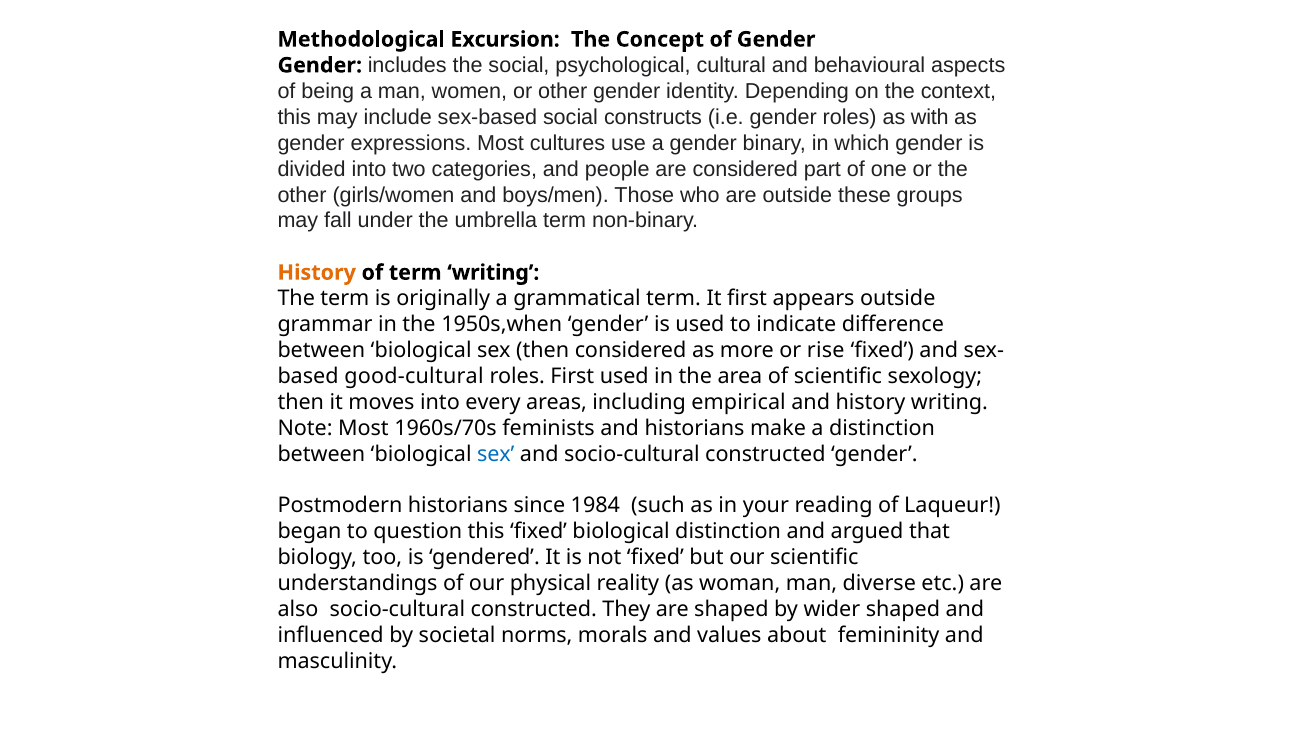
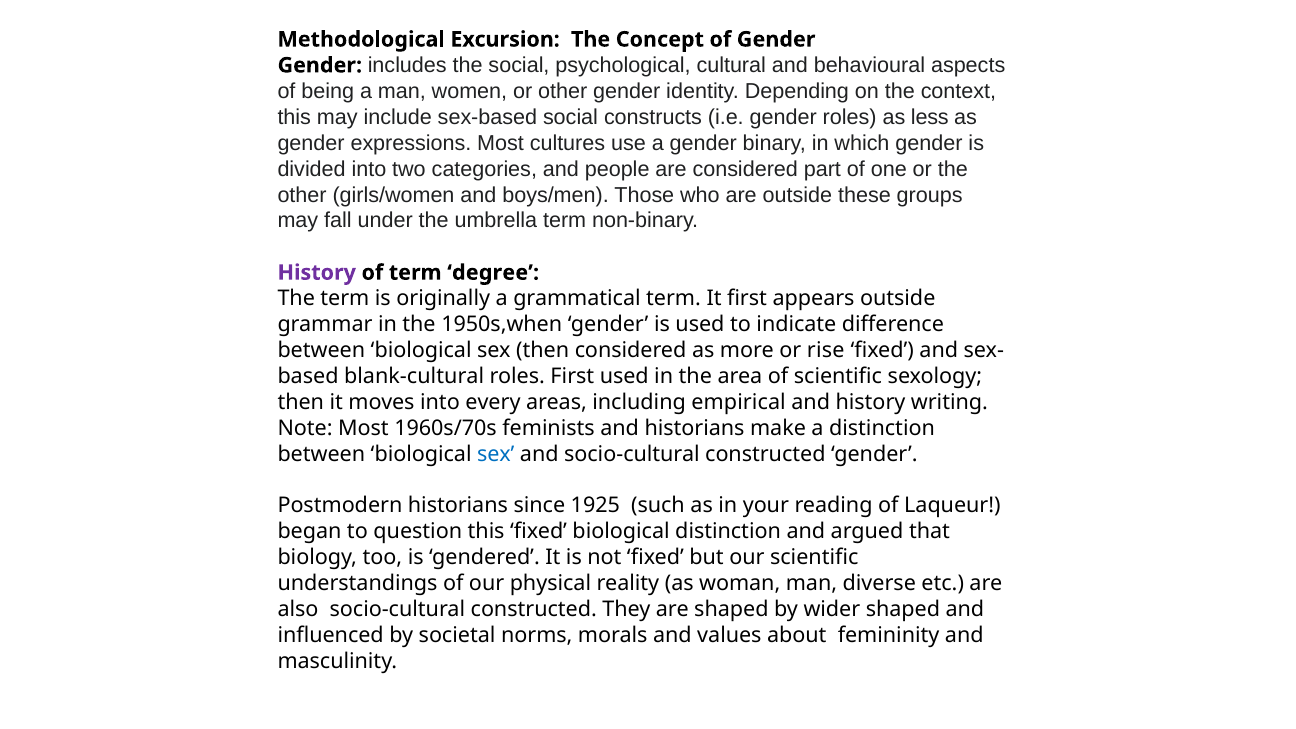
with: with -> less (930, 117)
History colour: orange -> purple (317, 273)
term writing: writing -> degree (493, 273)
good-cultural: good-cultural -> blank-cultural (414, 376)
1984: 1984 -> 1925 (595, 506)
